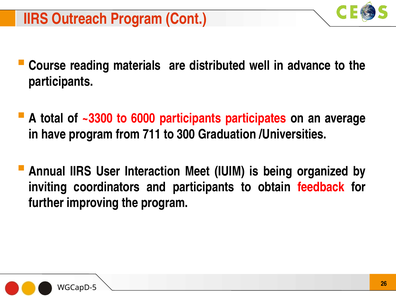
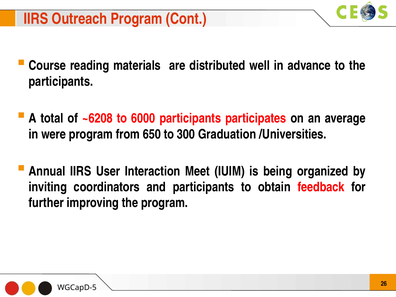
~3300: ~3300 -> ~6208 (97, 118)
have: have -> were (54, 134)
711: 711 -> 650 (152, 134)
